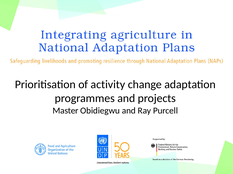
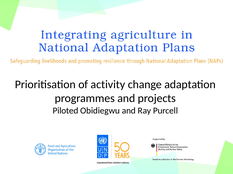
Master: Master -> Piloted (66, 111)
